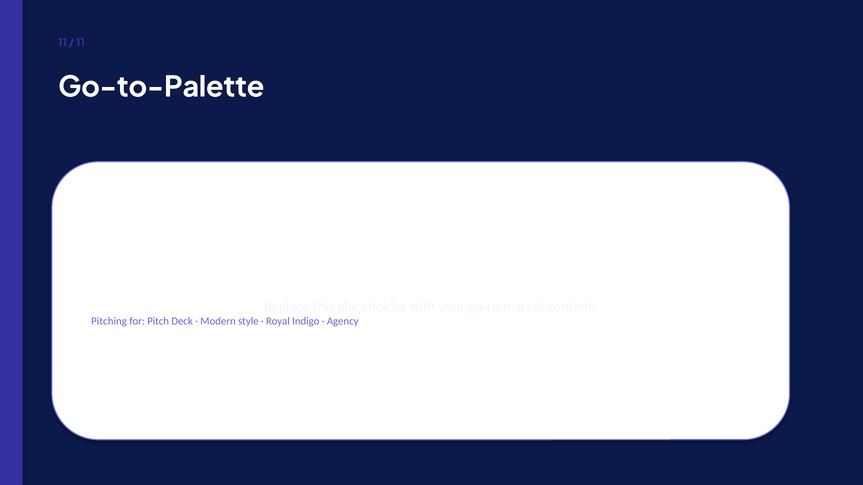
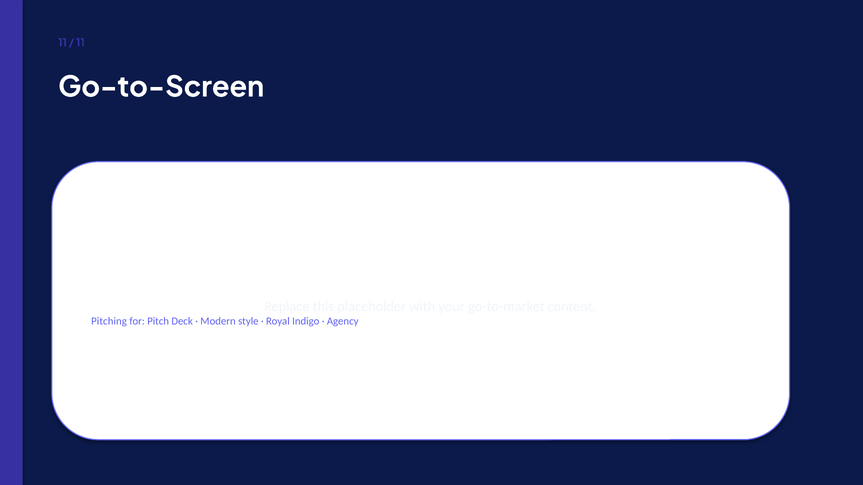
Go-to-Palette: Go-to-Palette -> Go-to-Screen (161, 87)
